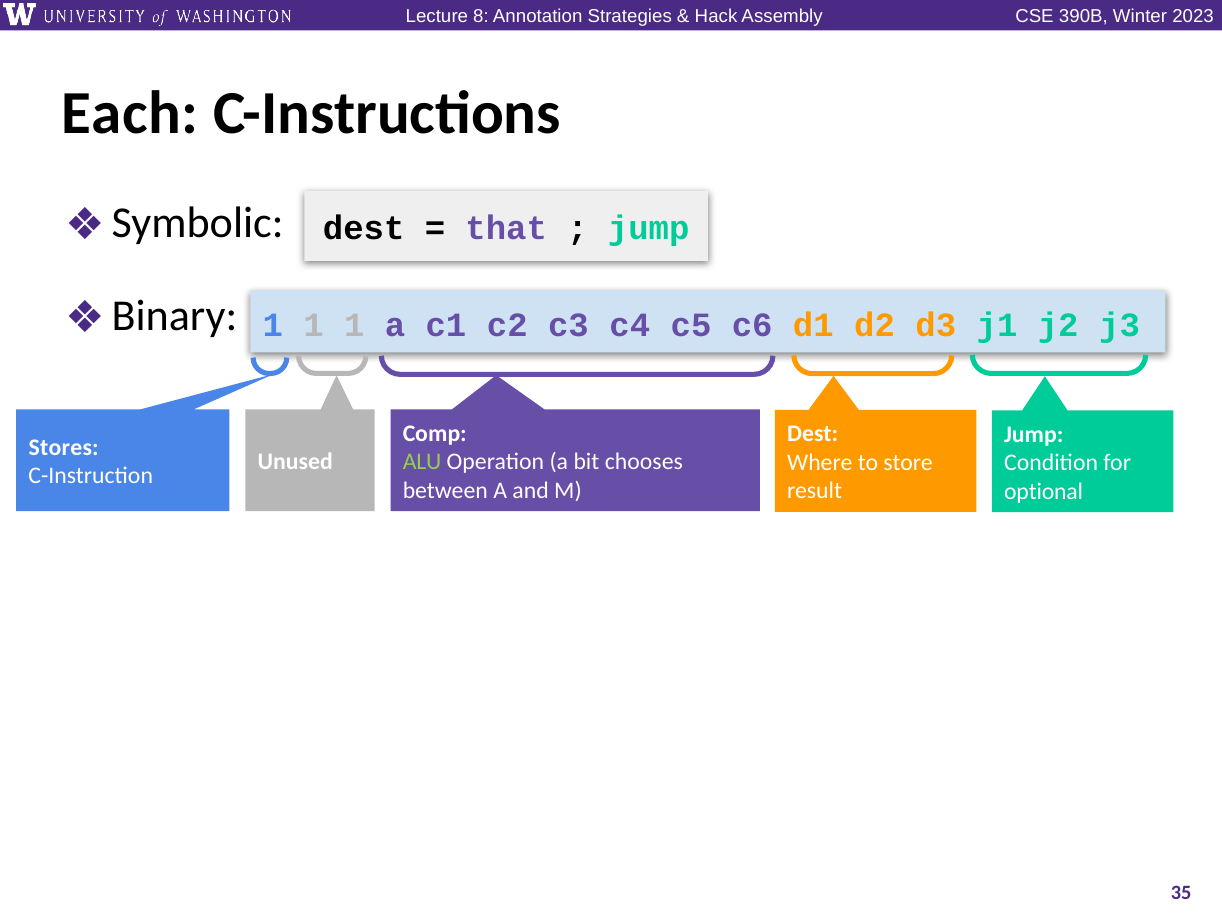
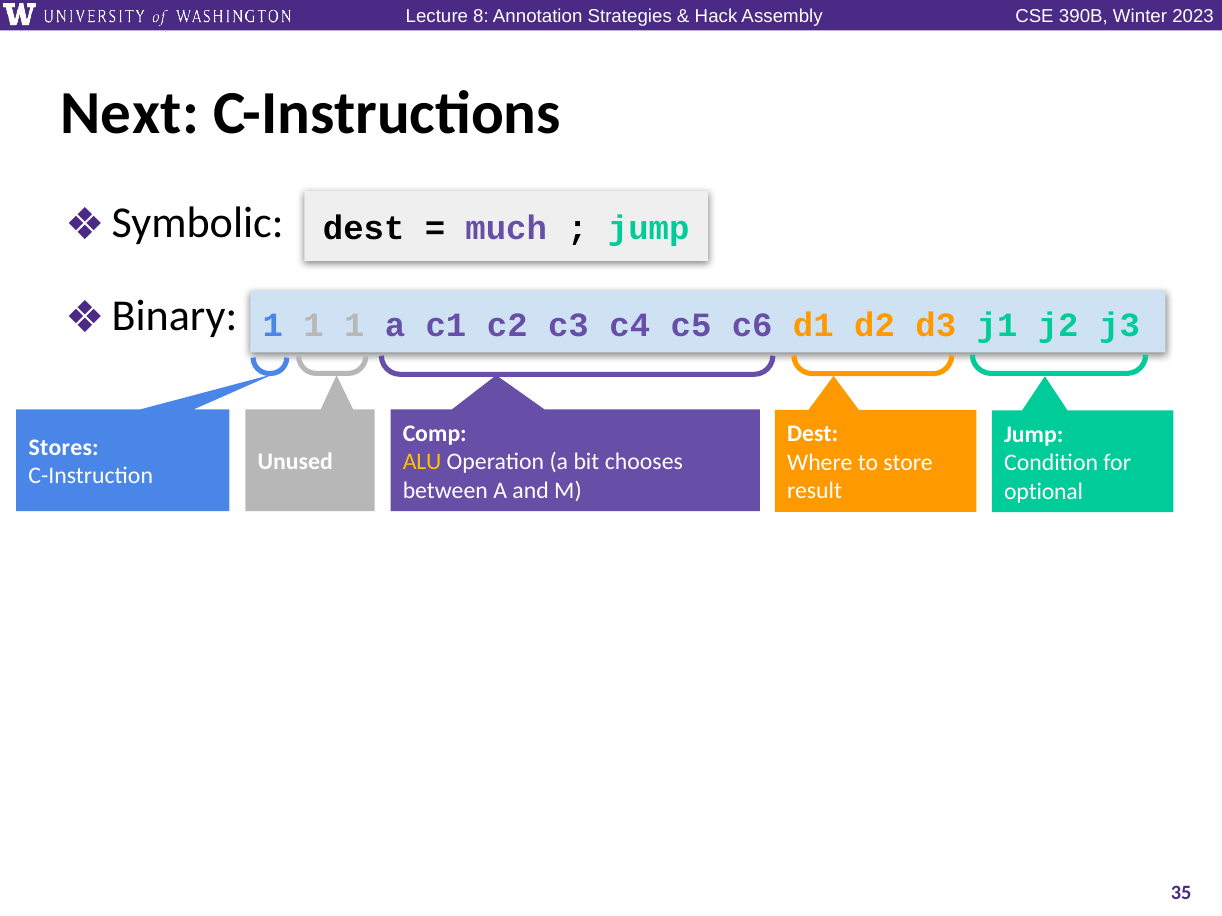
Each: Each -> Next (130, 113)
that: that -> much (506, 228)
ALU colour: light green -> yellow (422, 462)
